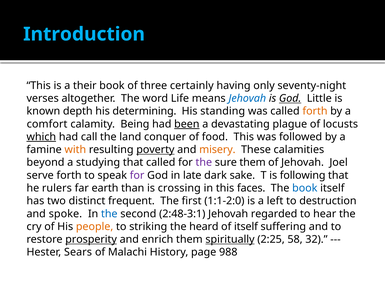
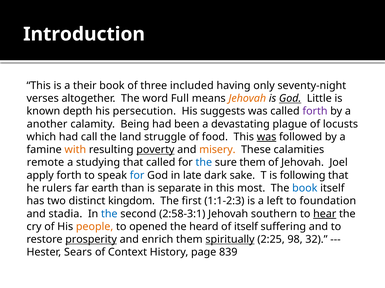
Introduction colour: light blue -> white (84, 34)
certainly: certainly -> included (192, 86)
Life: Life -> Full (180, 99)
Jehovah colour: blue -> orange (247, 99)
determining: determining -> persecution (144, 111)
standing: standing -> suggests (223, 111)
forth colour: orange -> purple (315, 111)
comfort: comfort -> another (47, 124)
been underline: present -> none (187, 124)
which underline: present -> none (41, 137)
conquer: conquer -> struggle (165, 137)
was underline: none -> present (267, 137)
beyond: beyond -> remote (45, 163)
the colour: purple -> blue (204, 163)
serve: serve -> apply (40, 176)
for colour: purple -> blue (137, 176)
crossing: crossing -> separate (179, 189)
faces: faces -> most (251, 189)
frequent: frequent -> kingdom (131, 201)
1:1-2:0: 1:1-2:0 -> 1:1-2:3 (224, 201)
destruction: destruction -> foundation (328, 201)
spoke: spoke -> stadia (65, 214)
2:48-3:1: 2:48-3:1 -> 2:58-3:1 (182, 214)
regarded: regarded -> southern (274, 214)
hear underline: none -> present (325, 214)
striking: striking -> opened (148, 227)
58: 58 -> 98 (295, 240)
Malachi: Malachi -> Context (127, 253)
988: 988 -> 839 (228, 253)
